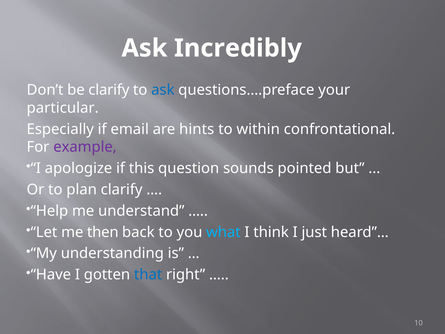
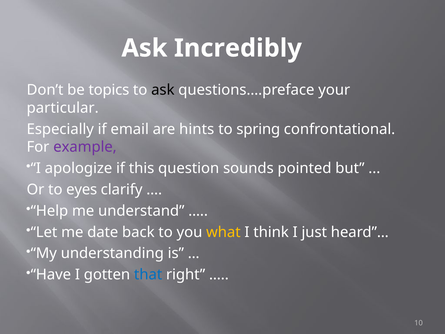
be clarify: clarify -> topics (109, 90)
ask colour: blue -> black (163, 90)
within: within -> spring (258, 129)
plan: plan -> eyes (82, 189)
then: then -> date (103, 232)
what colour: light blue -> yellow (223, 232)
